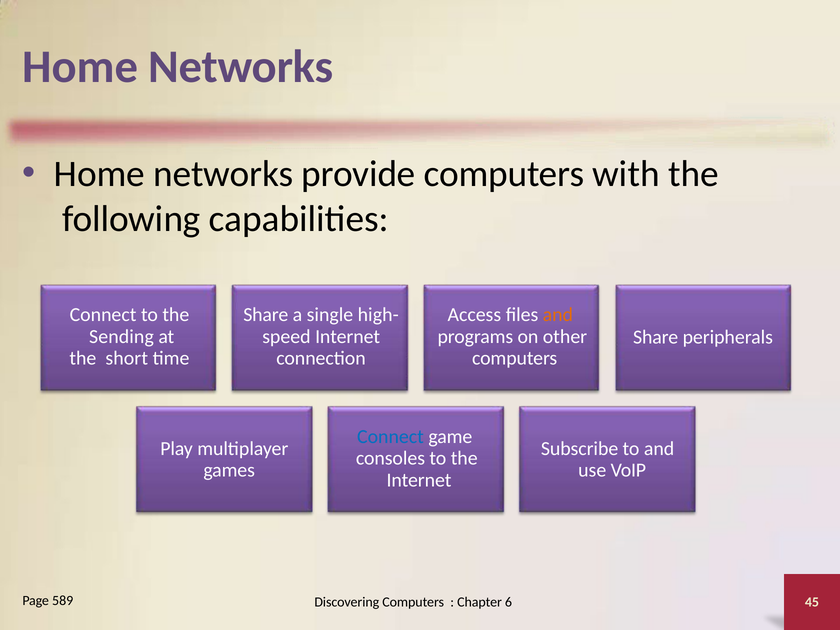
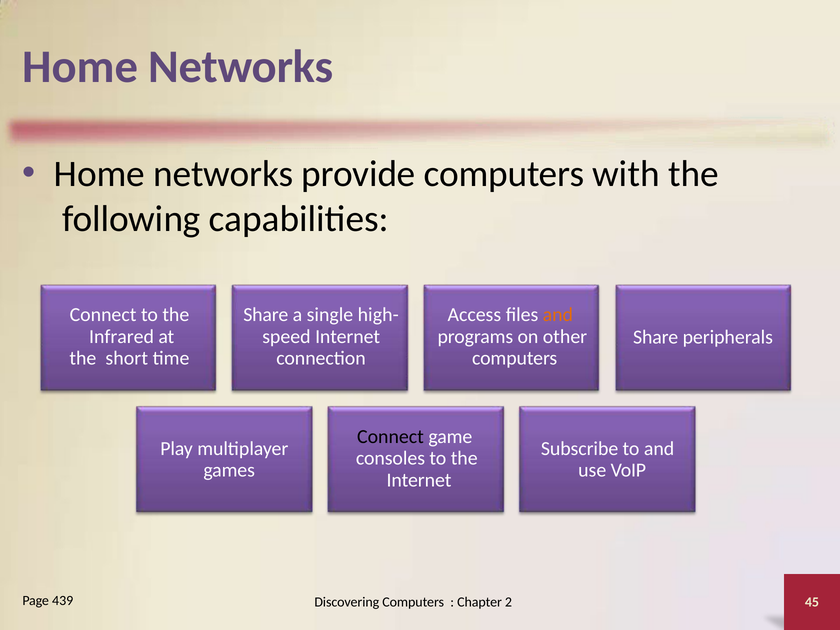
Sending: Sending -> Infrared (122, 337)
Connect colour: blue -> black (390, 437)
589: 589 -> 439 (63, 601)
6: 6 -> 2 (509, 602)
